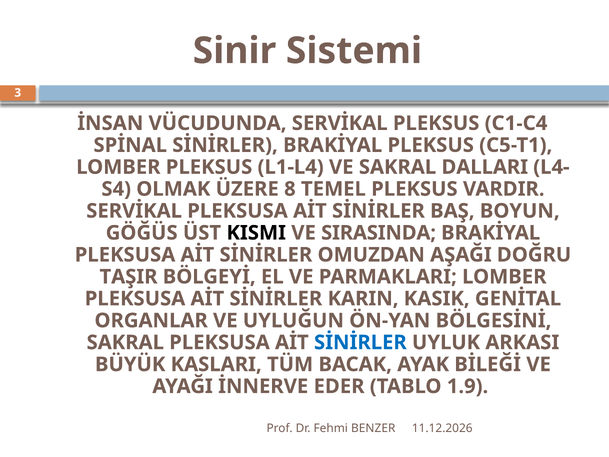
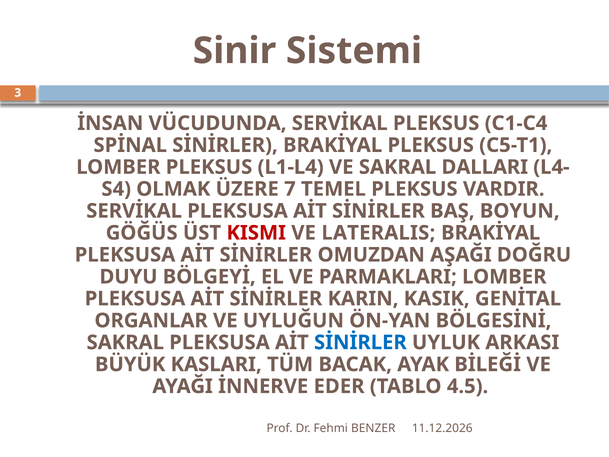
8: 8 -> 7 (290, 189)
KISMI colour: black -> red (256, 233)
SIRASINDA: SIRASINDA -> LATERALIS (378, 233)
TAŞIR: TAŞIR -> DUYU (129, 277)
1.9: 1.9 -> 4.5 (468, 386)
